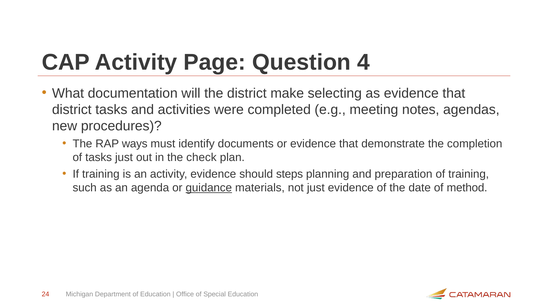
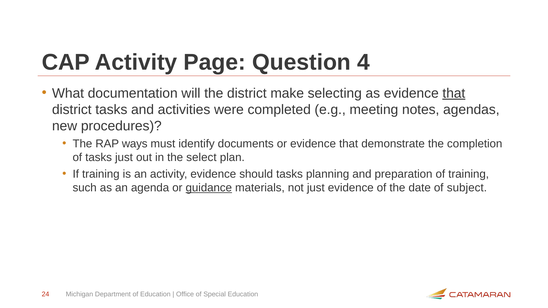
that underline: none -> present (454, 93)
check: check -> select (201, 158)
should steps: steps -> tasks (289, 174)
method: method -> subject (467, 188)
